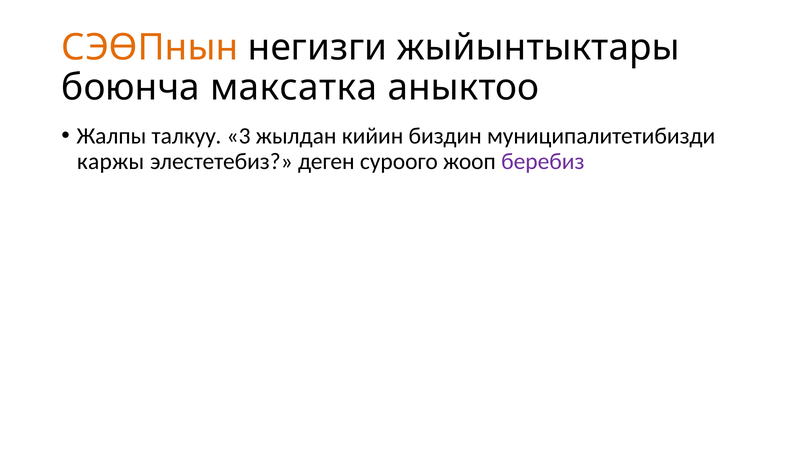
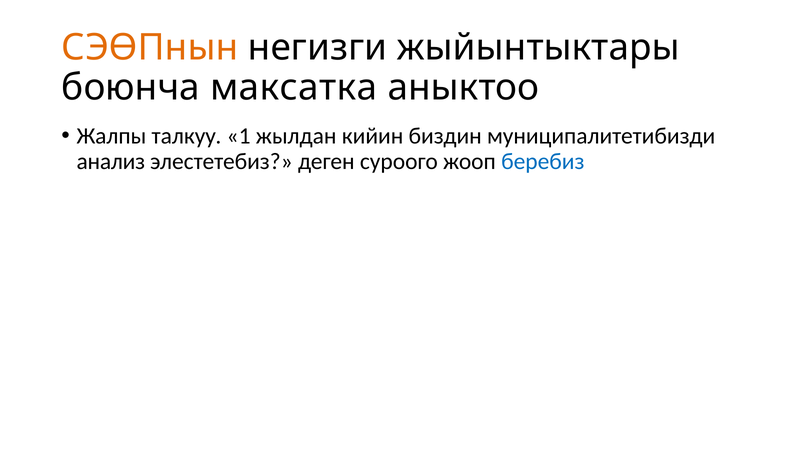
3: 3 -> 1 (239, 136)
каржы: каржы -> анализ (111, 162)
беребиз colour: purple -> blue (543, 162)
